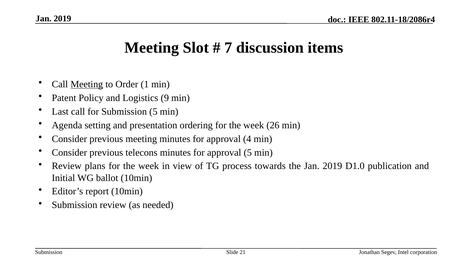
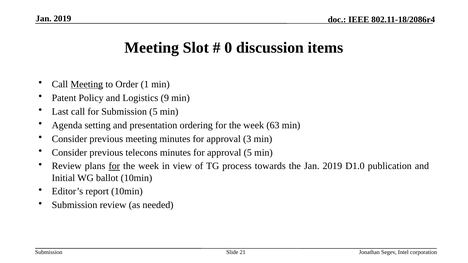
7: 7 -> 0 (228, 48)
26: 26 -> 63 (273, 125)
4: 4 -> 3 (247, 139)
for underline: none -> present (114, 166)
